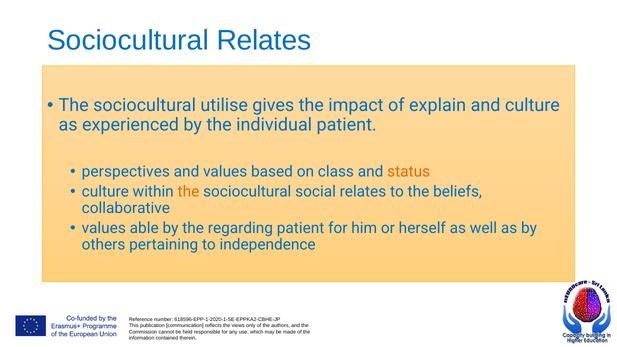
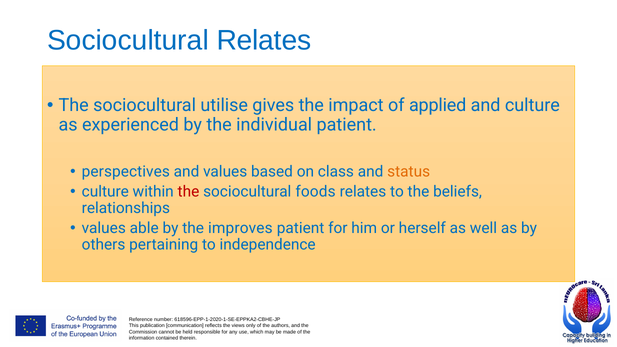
explain: explain -> applied (438, 105)
the colour: orange -> red (188, 192)
social: social -> foods (315, 192)
collaborative: collaborative -> relationships (126, 208)
regarding: regarding -> improves (240, 228)
